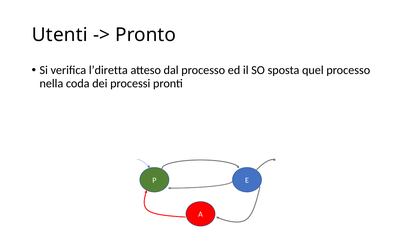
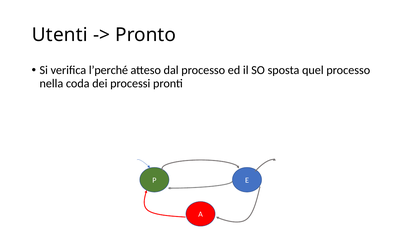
l’diretta: l’diretta -> l’perché (108, 70)
